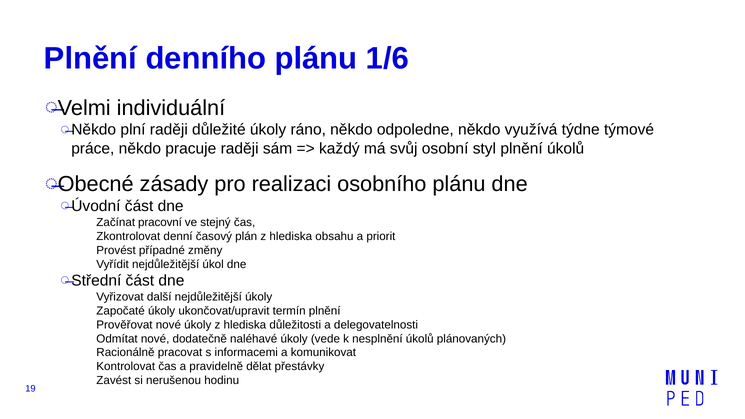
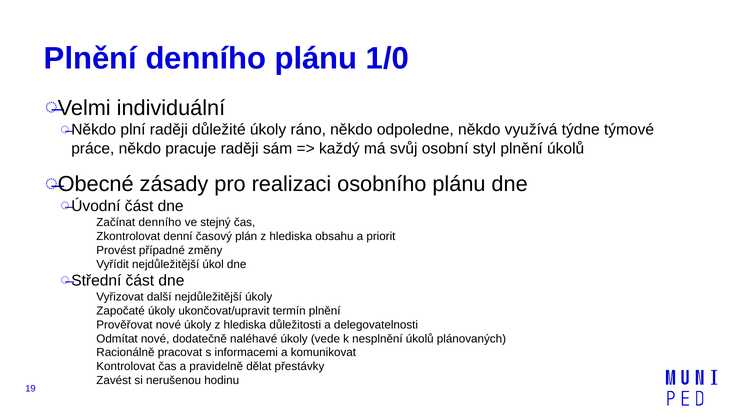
1/6: 1/6 -> 1/0 (387, 59)
Začínat pracovní: pracovní -> denního (160, 222)
